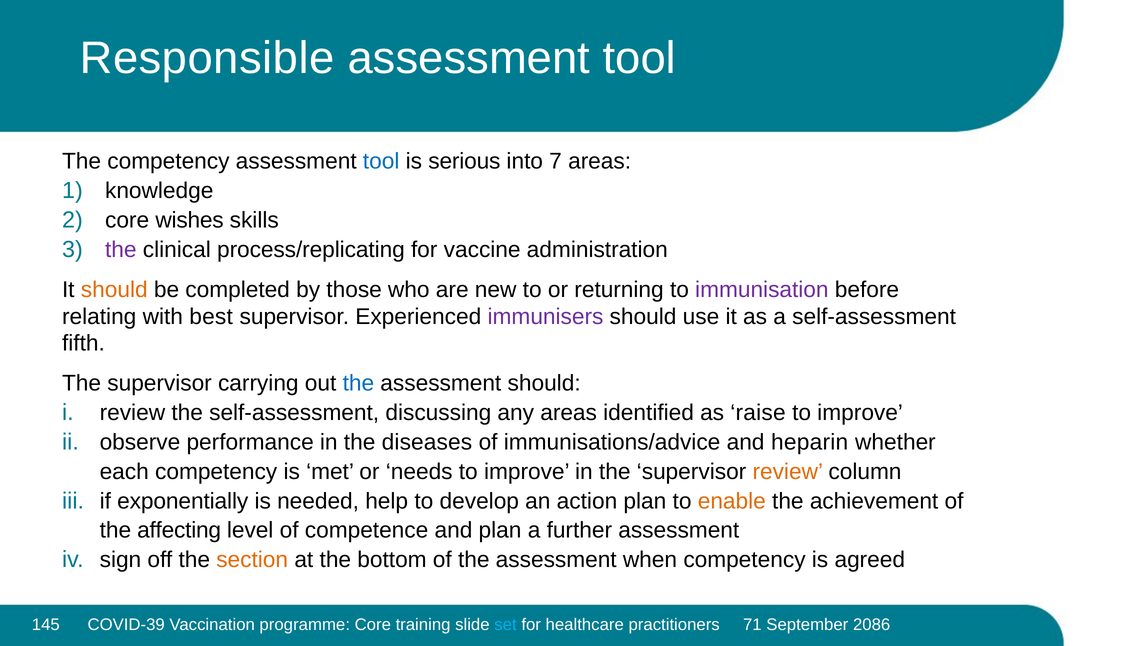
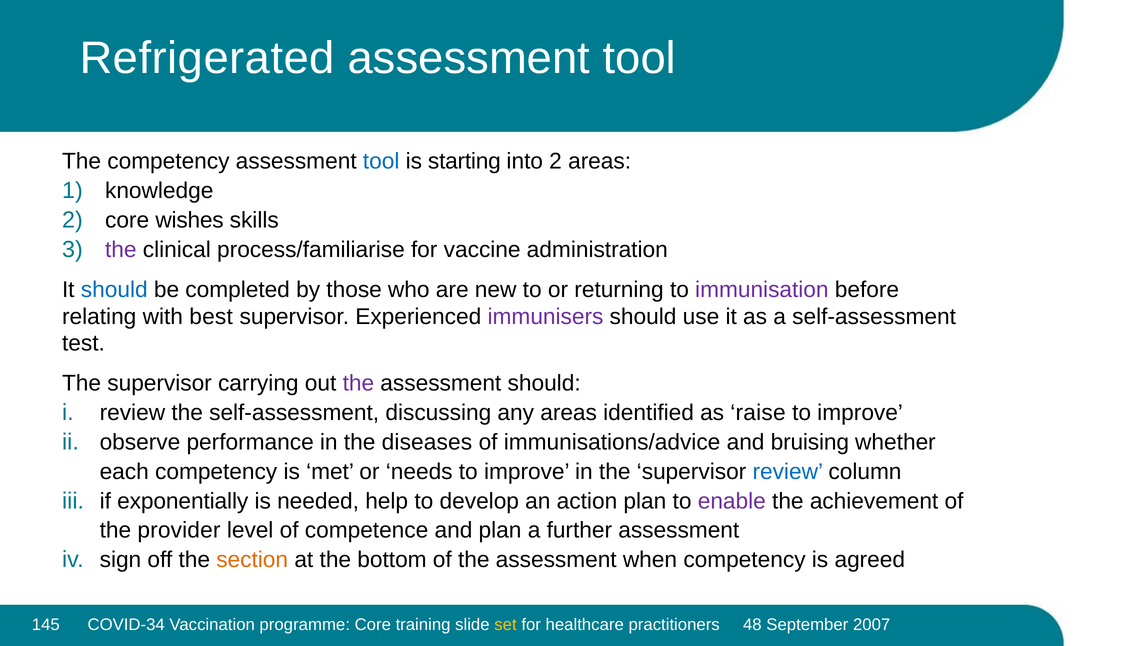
Responsible: Responsible -> Refrigerated (207, 58)
serious: serious -> starting (464, 161)
into 7: 7 -> 2 (556, 161)
process/replicating: process/replicating -> process/familiarise (311, 250)
should colour: orange -> blue (114, 289)
fifth: fifth -> test (83, 343)
the colour: blue -> purple (358, 383)
heparin: heparin -> bruising (810, 442)
review colour: orange -> blue (788, 471)
enable colour: orange -> purple (732, 501)
affecting: affecting -> provider (179, 530)
COVID-39: COVID-39 -> COVID-34 (126, 625)
set colour: light blue -> yellow (506, 625)
71: 71 -> 48 (752, 625)
2086: 2086 -> 2007 (872, 625)
